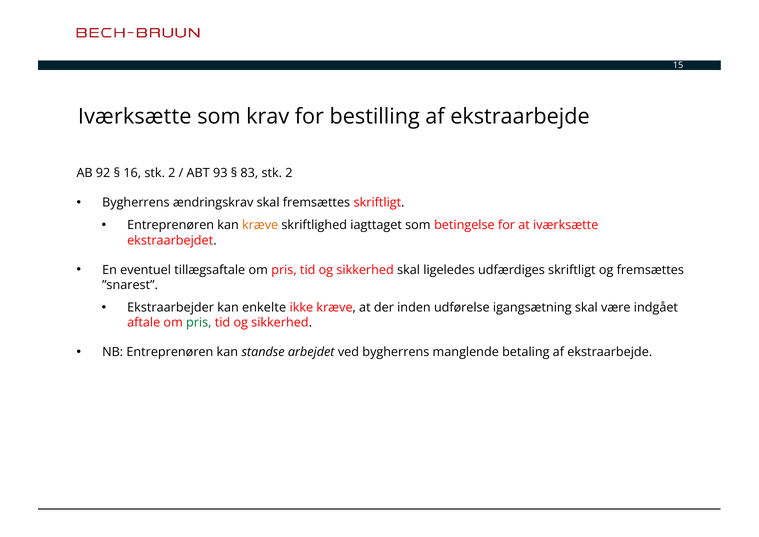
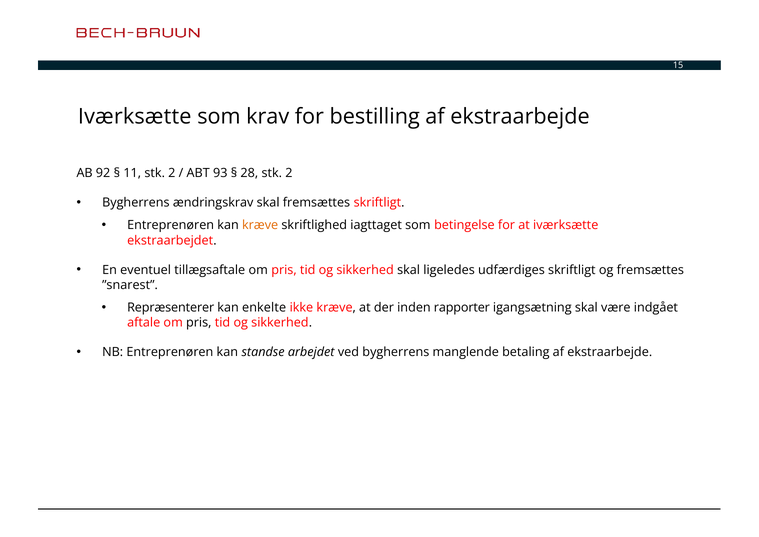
16: 16 -> 11 (132, 173)
83: 83 -> 28 (249, 173)
Ekstraarbejder: Ekstraarbejder -> Repræsenterer (171, 307)
udførelse: udførelse -> rapporter (462, 307)
pris colour: green -> black (199, 322)
